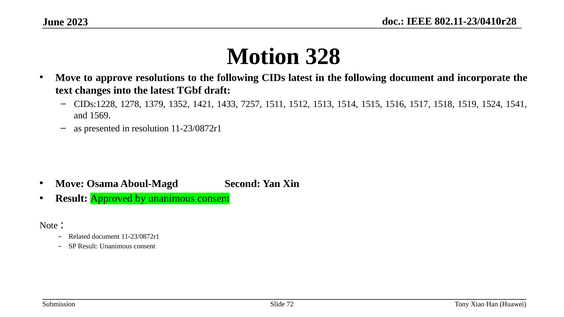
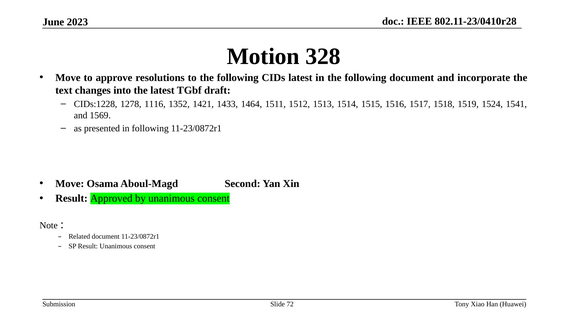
1379: 1379 -> 1116 (155, 104)
7257: 7257 -> 1464 (251, 104)
in resolution: resolution -> following (150, 128)
